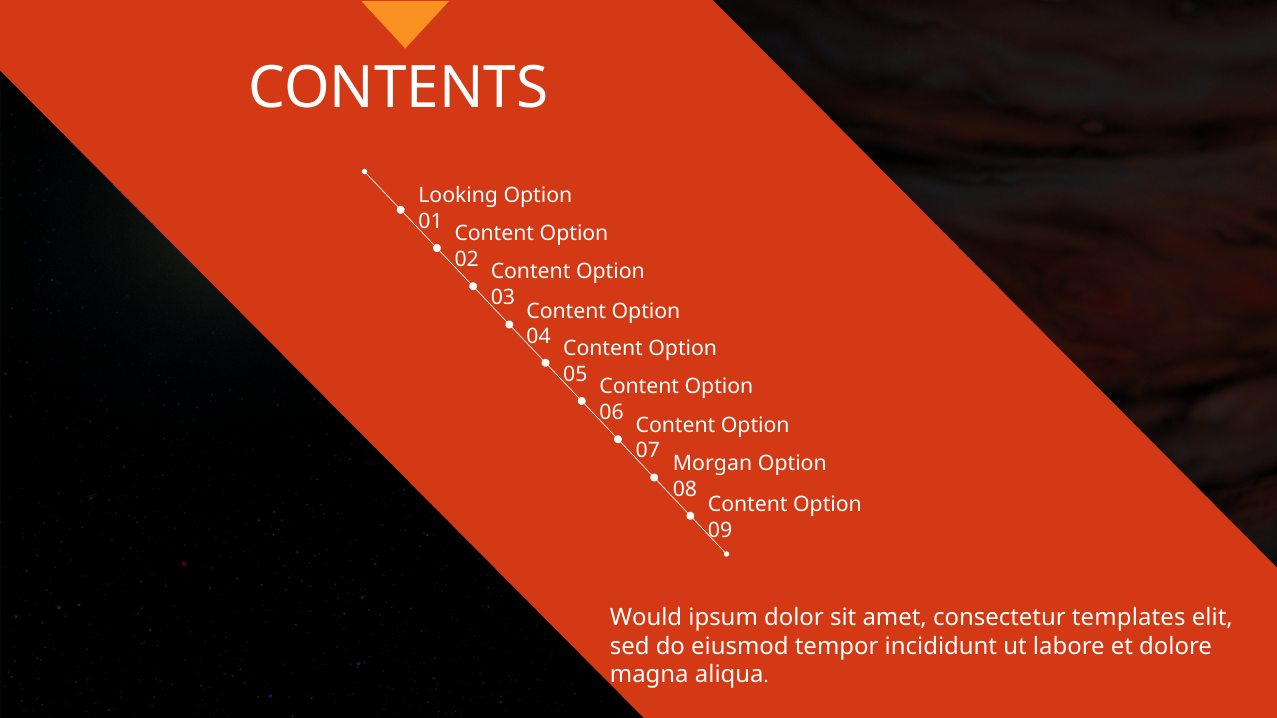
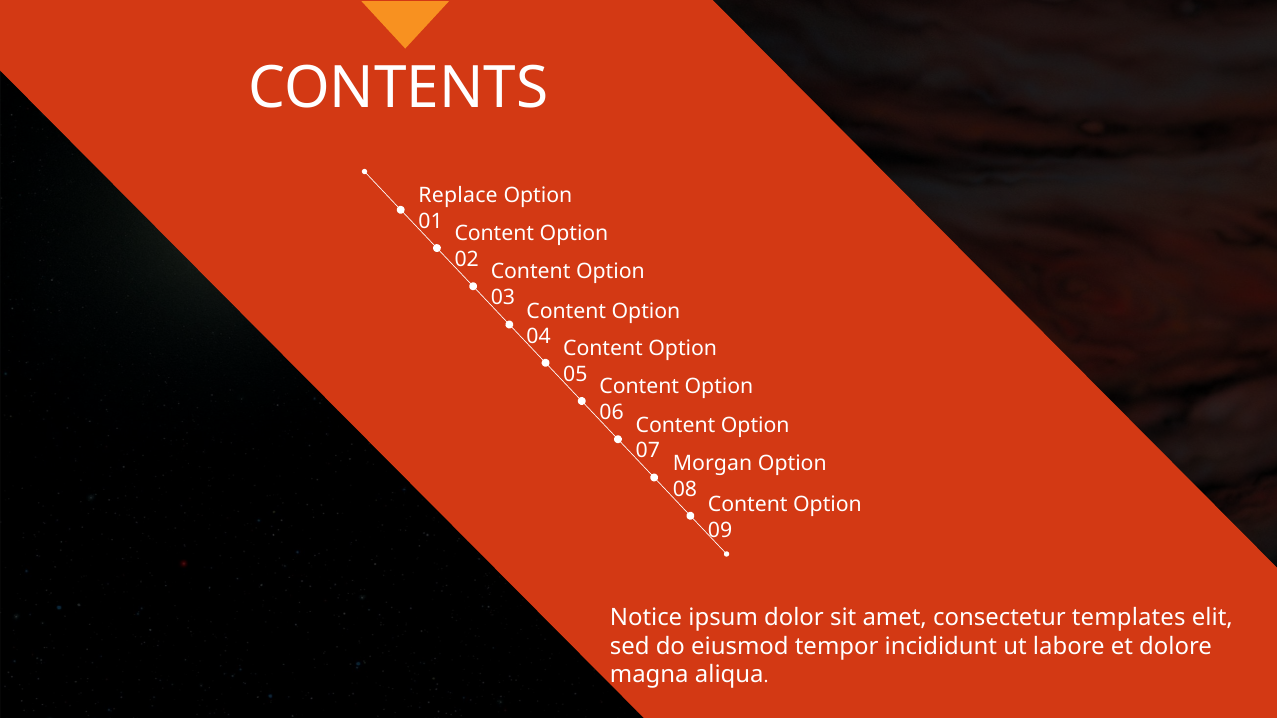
Looking: Looking -> Replace (458, 196)
Would: Would -> Notice (646, 618)
